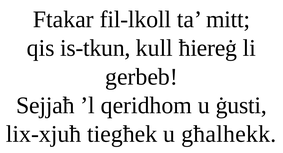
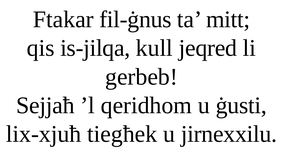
fil-lkoll: fil-lkoll -> fil-ġnus (135, 19)
is-tkun: is-tkun -> is-jilqa (95, 48)
ħiereġ: ħiereġ -> jeqred (208, 48)
għalhekk: għalhekk -> jirnexxilu (229, 134)
